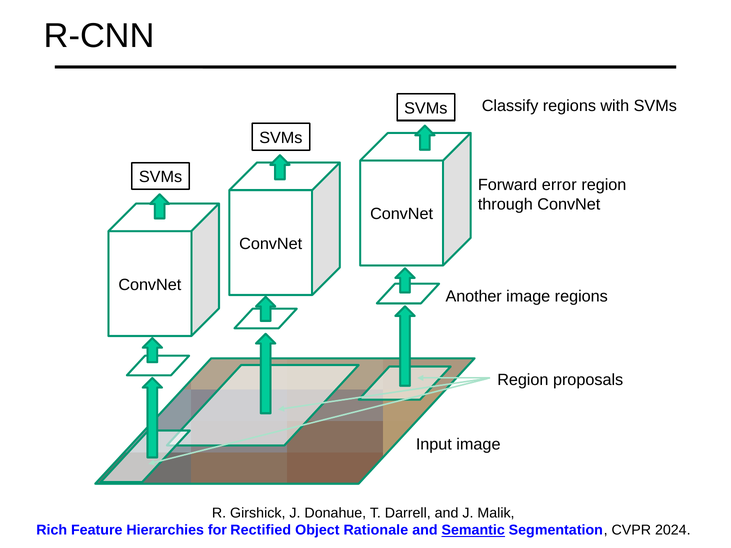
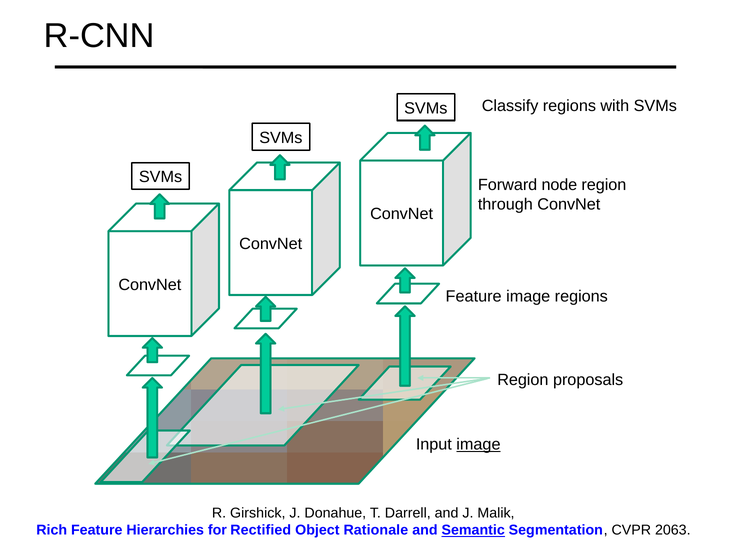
error: error -> node (559, 185)
Another: Another -> Feature (474, 296)
image underline: none -> present (478, 445)
2024: 2024 -> 2063 (673, 530)
